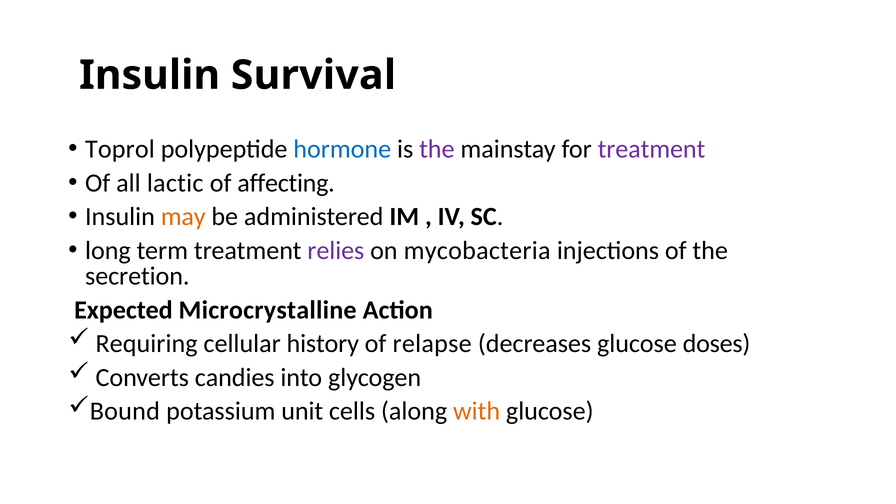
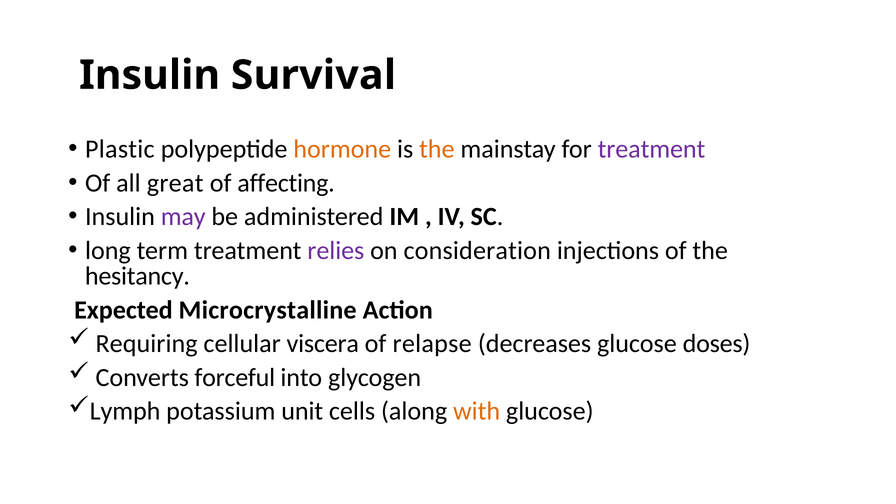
Toprol: Toprol -> Plastic (120, 149)
hormone colour: blue -> orange (342, 149)
the colour: purple -> orange (437, 149)
lactic: lactic -> great (175, 183)
may colour: orange -> purple (183, 217)
mycobacteria: mycobacteria -> consideration (477, 251)
secretion: secretion -> hesitancy (137, 276)
history: history -> viscera (323, 344)
candies: candies -> forceful (235, 378)
Bound: Bound -> Lymph (125, 411)
